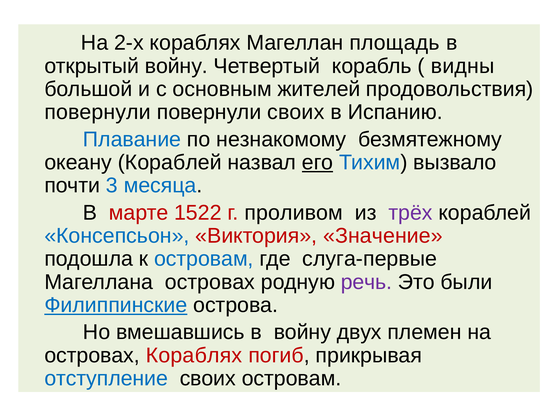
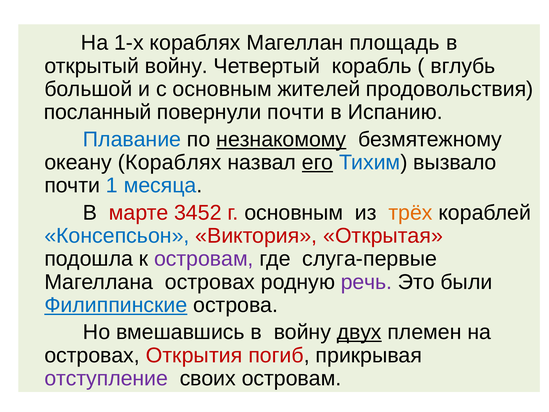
2-х: 2-х -> 1-х (129, 43)
видны: видны -> вглубь (463, 66)
повернули: повернули -> посланный (98, 112)
повернули своих: своих -> почти (296, 112)
незнакомому underline: none -> present (281, 139)
океану Кораблей: Кораблей -> Кораблях (170, 162)
3: 3 -> 1 (112, 185)
1522: 1522 -> 3452 (198, 213)
г проливом: проливом -> основным (294, 213)
трёх colour: purple -> orange (410, 213)
Значение: Значение -> Открытая (383, 236)
островам colour: blue -> purple (204, 259)
двух underline: none -> present (359, 332)
островах Кораблях: Кораблях -> Открытия (194, 355)
отступление colour: blue -> purple (106, 378)
